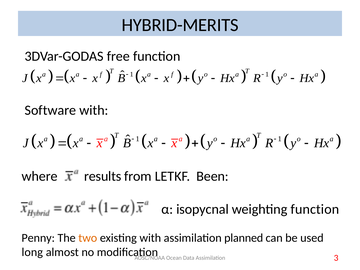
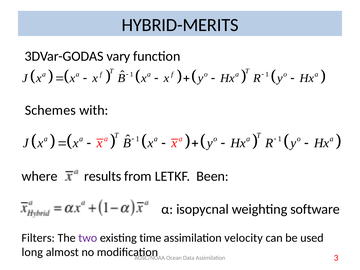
free: free -> vary (118, 56)
Software: Software -> Schemes (50, 110)
weighting function: function -> software (315, 209)
Penny: Penny -> Filters (38, 238)
two colour: orange -> purple (88, 238)
existing with: with -> time (150, 238)
planned: planned -> velocity (244, 238)
